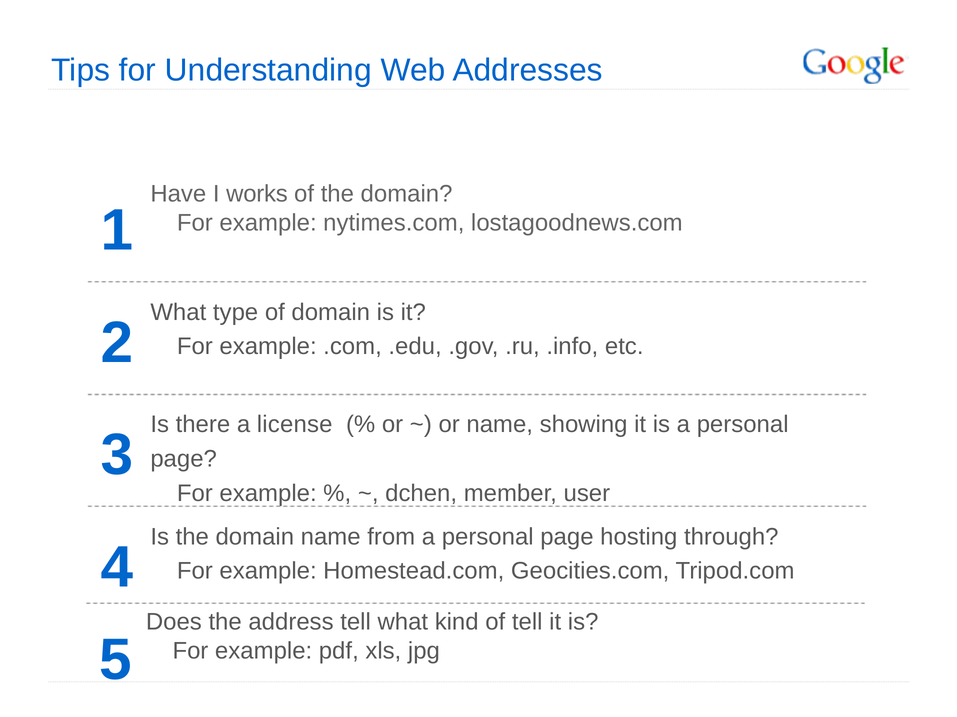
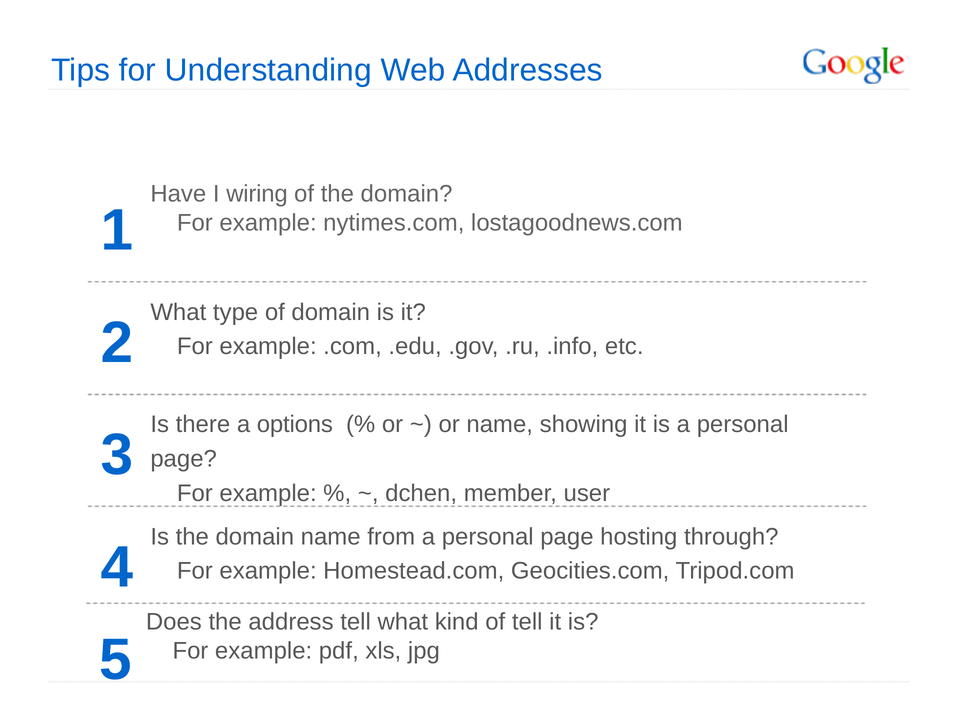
works: works -> wiring (257, 194)
license: license -> options (295, 425)
